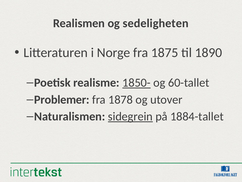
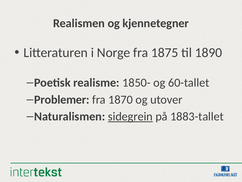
sedeligheten: sedeligheten -> kjennetegner (156, 23)
1850- underline: present -> none (136, 83)
1878: 1878 -> 1870 (121, 99)
1884-tallet: 1884-tallet -> 1883-tallet (197, 116)
